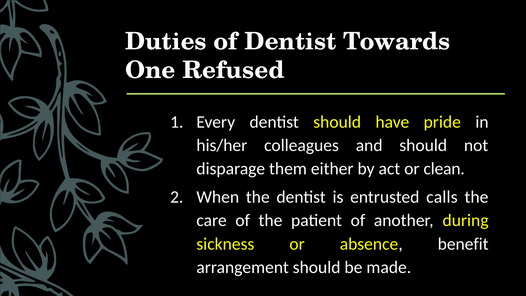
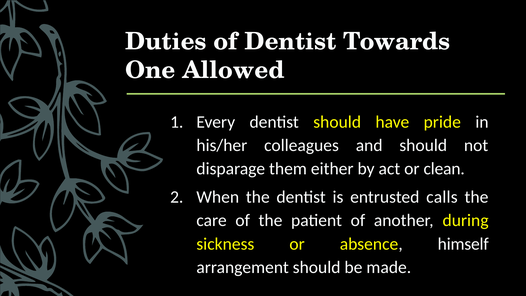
Refused: Refused -> Allowed (233, 70)
benefit: benefit -> himself (463, 244)
